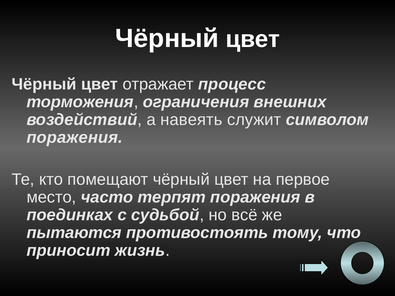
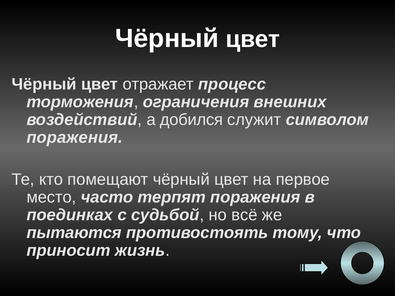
навеять: навеять -> добился (192, 120)
